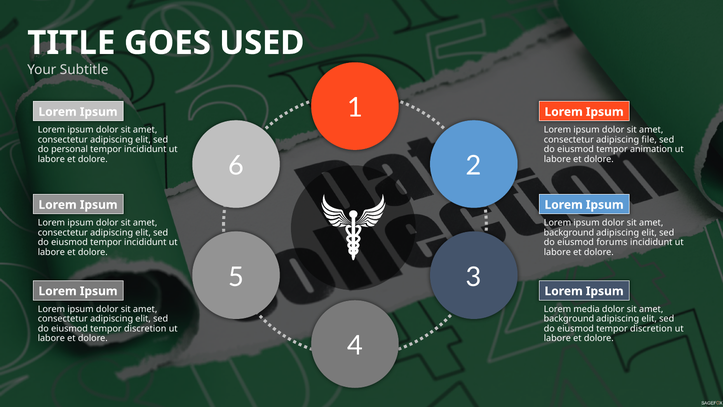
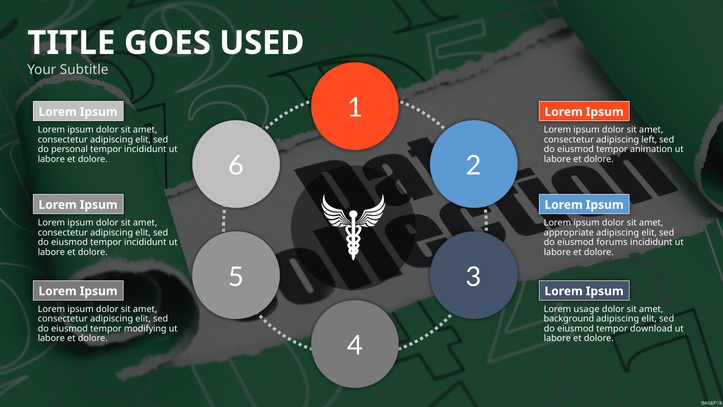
file: file -> left (649, 140)
background: background -> appropriate (569, 232)
media: media -> usage (587, 309)
discretion: discretion -> modifying (145, 328)
discretion: discretion -> download (651, 328)
